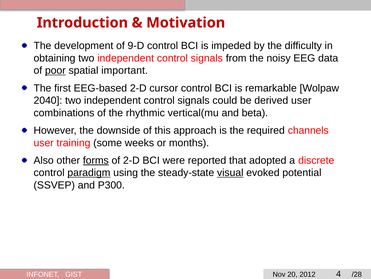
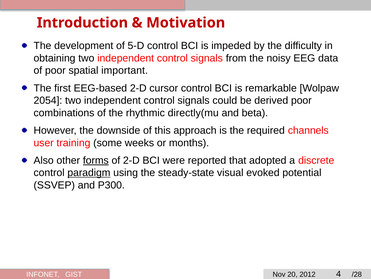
9-D: 9-D -> 5-D (136, 46)
poor underline: present -> none (55, 70)
2040: 2040 -> 2054 (48, 100)
derived user: user -> poor (301, 100)
vertical(mu: vertical(mu -> directly(mu (193, 113)
visual underline: present -> none (230, 172)
